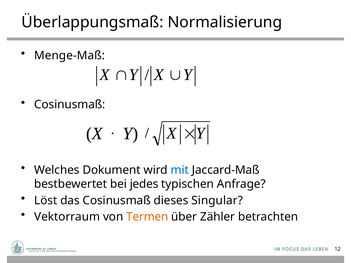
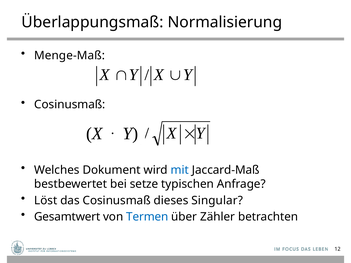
jedes: jedes -> setze (144, 184)
Vektorraum: Vektorraum -> Gesamtwert (67, 217)
Termen colour: orange -> blue (147, 217)
